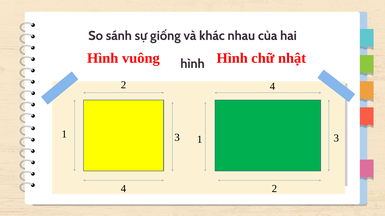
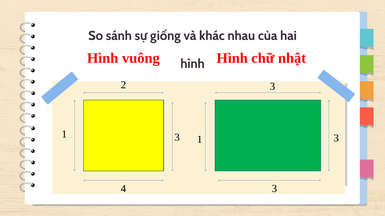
2 4: 4 -> 3 (272, 87)
4 2: 2 -> 3 (274, 189)
